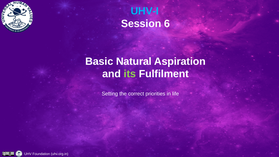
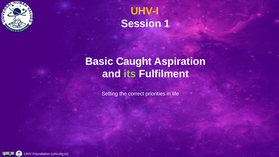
UHV-I colour: light blue -> yellow (145, 11)
6: 6 -> 1 (167, 24)
Natural: Natural -> Caught (134, 61)
